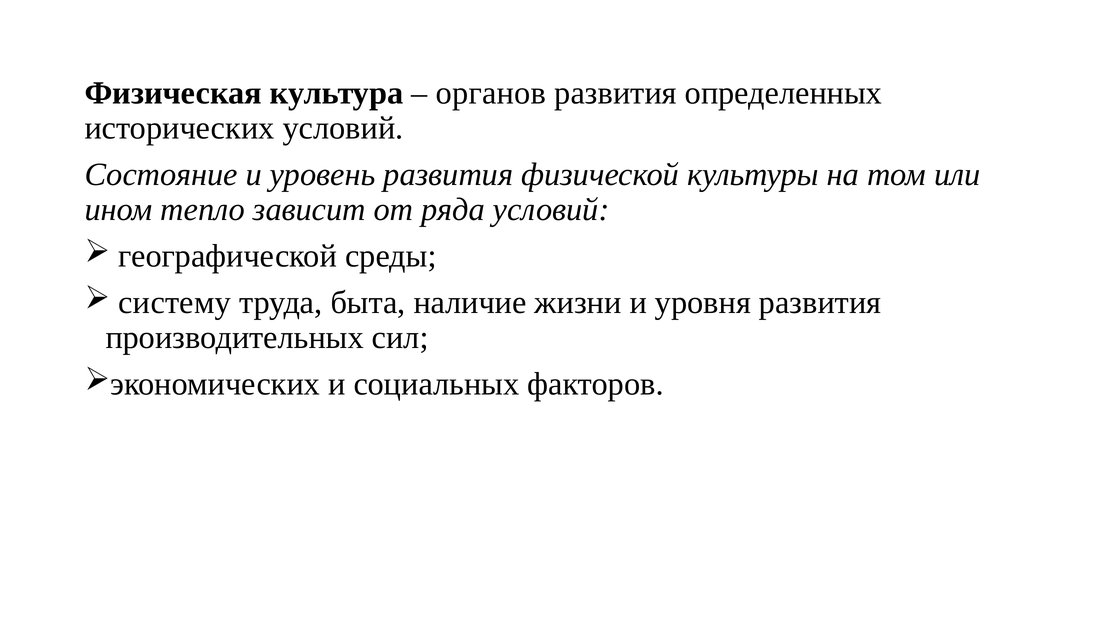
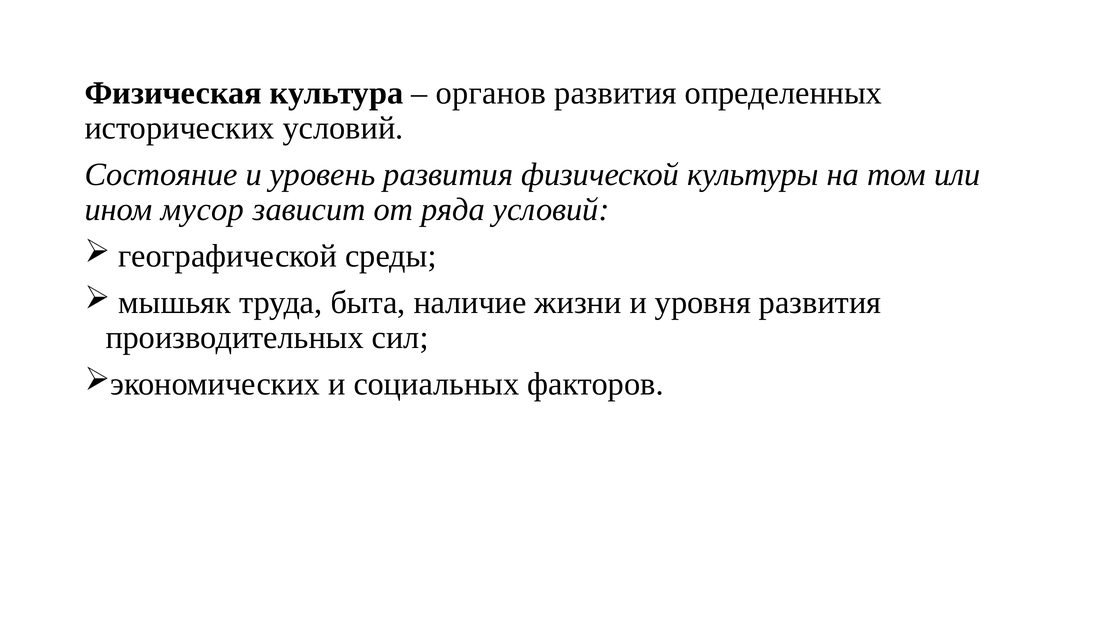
тепло: тепло -> мусор (202, 210)
систему: систему -> мышьяк (175, 303)
